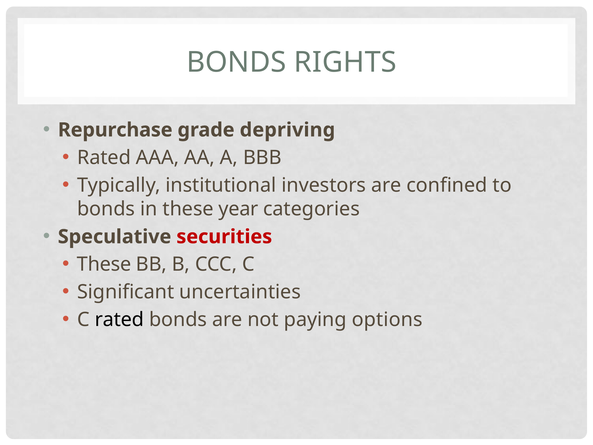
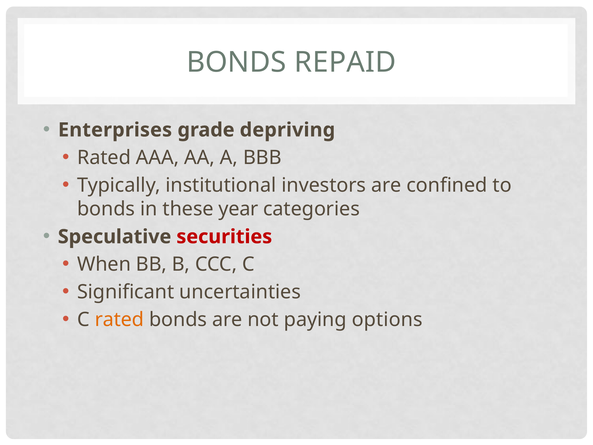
RIGHTS: RIGHTS -> REPAID (345, 62)
Repurchase: Repurchase -> Enterprises (115, 130)
These: These -> When (104, 264)
rated colour: black -> orange (119, 320)
